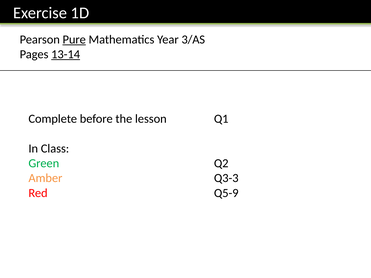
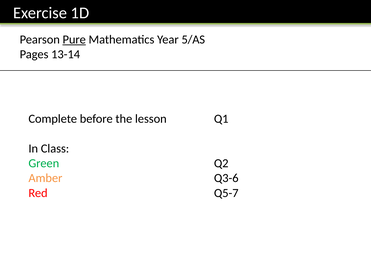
3/AS: 3/AS -> 5/AS (193, 40)
13-14 underline: present -> none (66, 54)
Q3-3: Q3-3 -> Q3-6 (226, 178)
Q5-9: Q5-9 -> Q5-7 (226, 193)
